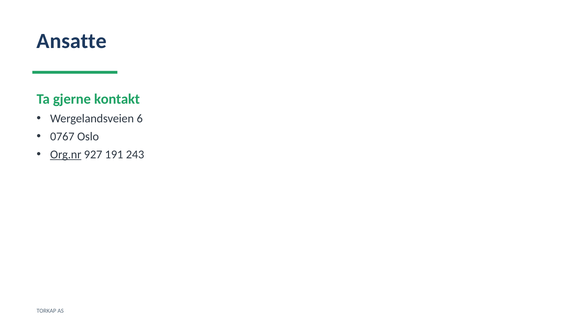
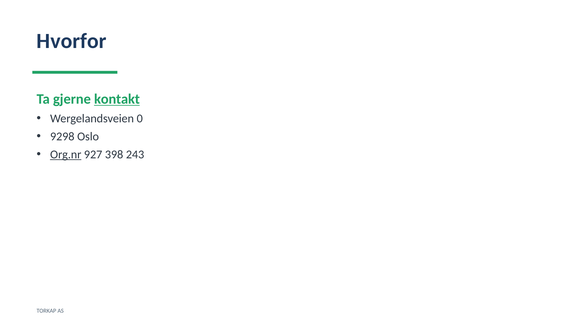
Ansatte: Ansatte -> Hvorfor (72, 41)
kontakt underline: none -> present (117, 99)
6: 6 -> 0 (140, 118)
0767: 0767 -> 9298 (62, 136)
191: 191 -> 398 (114, 154)
